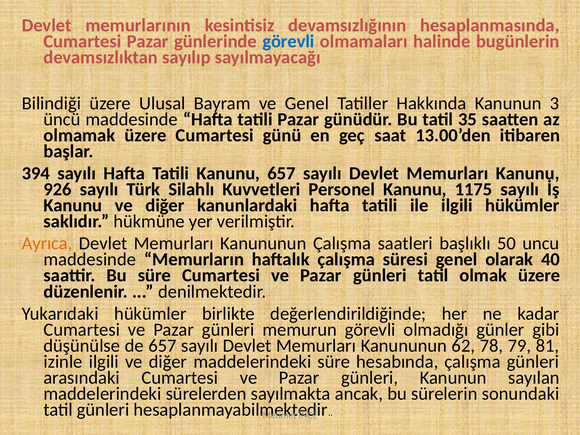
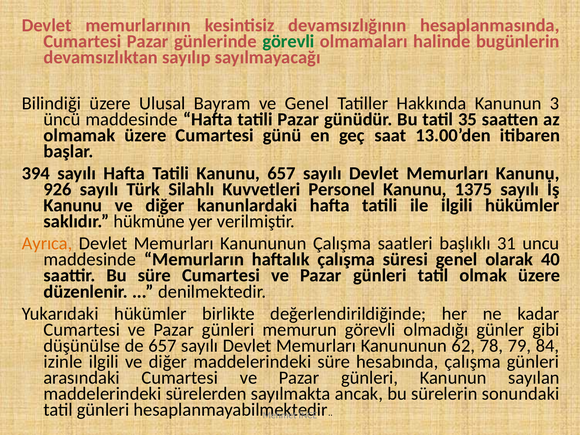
görevli colour: blue -> green (288, 41)
1175: 1175 -> 1375 (474, 189)
50: 50 -> 31 (506, 244)
81: 81 -> 84 (548, 346)
